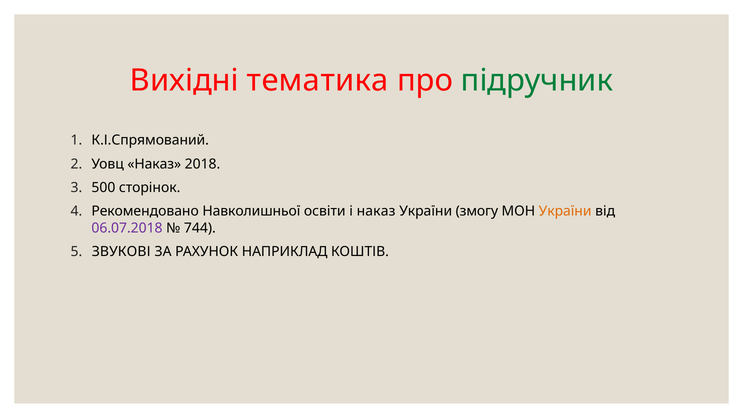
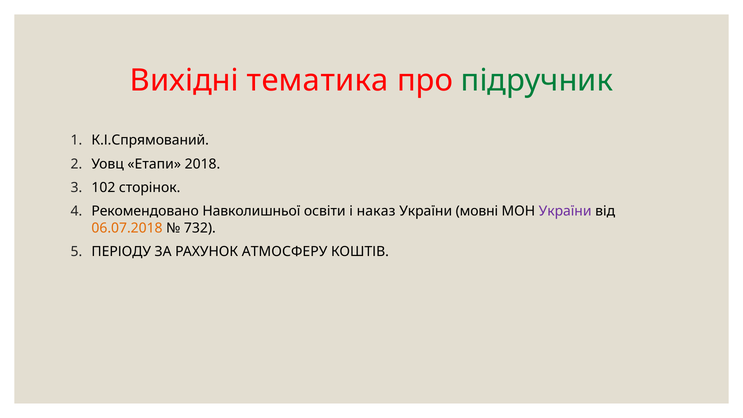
Уовц Наказ: Наказ -> Етапи (154, 164)
500: 500 -> 102 (103, 188)
змогу: змогу -> мовні (477, 211)
України colour: orange -> purple (565, 211)
06.07.2018 colour: purple -> orange (127, 228)
744: 744 -> 732 (200, 228)
ЗВУКОВІ: ЗВУКОВІ -> ПЕРІОДУ (121, 252)
НАПРИКЛАД: НАПРИКЛАД -> АТМОСФЕРУ (285, 252)
